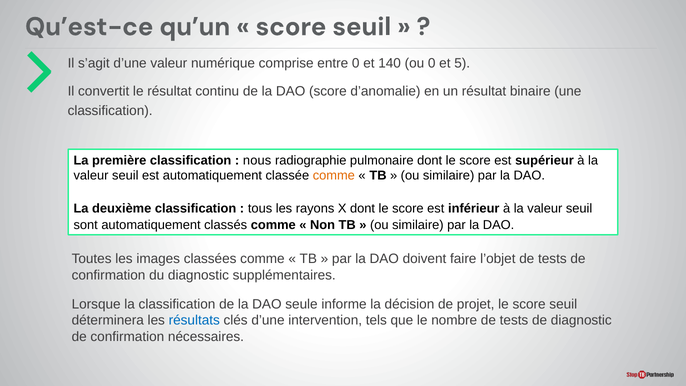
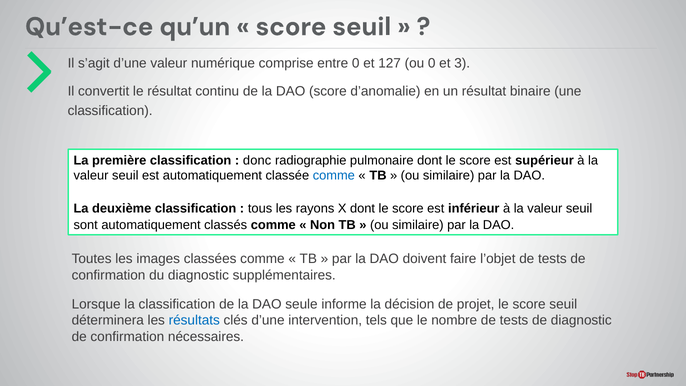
140: 140 -> 127 (390, 63)
5: 5 -> 3 (462, 63)
nous: nous -> donc (257, 160)
comme colour: orange -> blue (334, 176)
